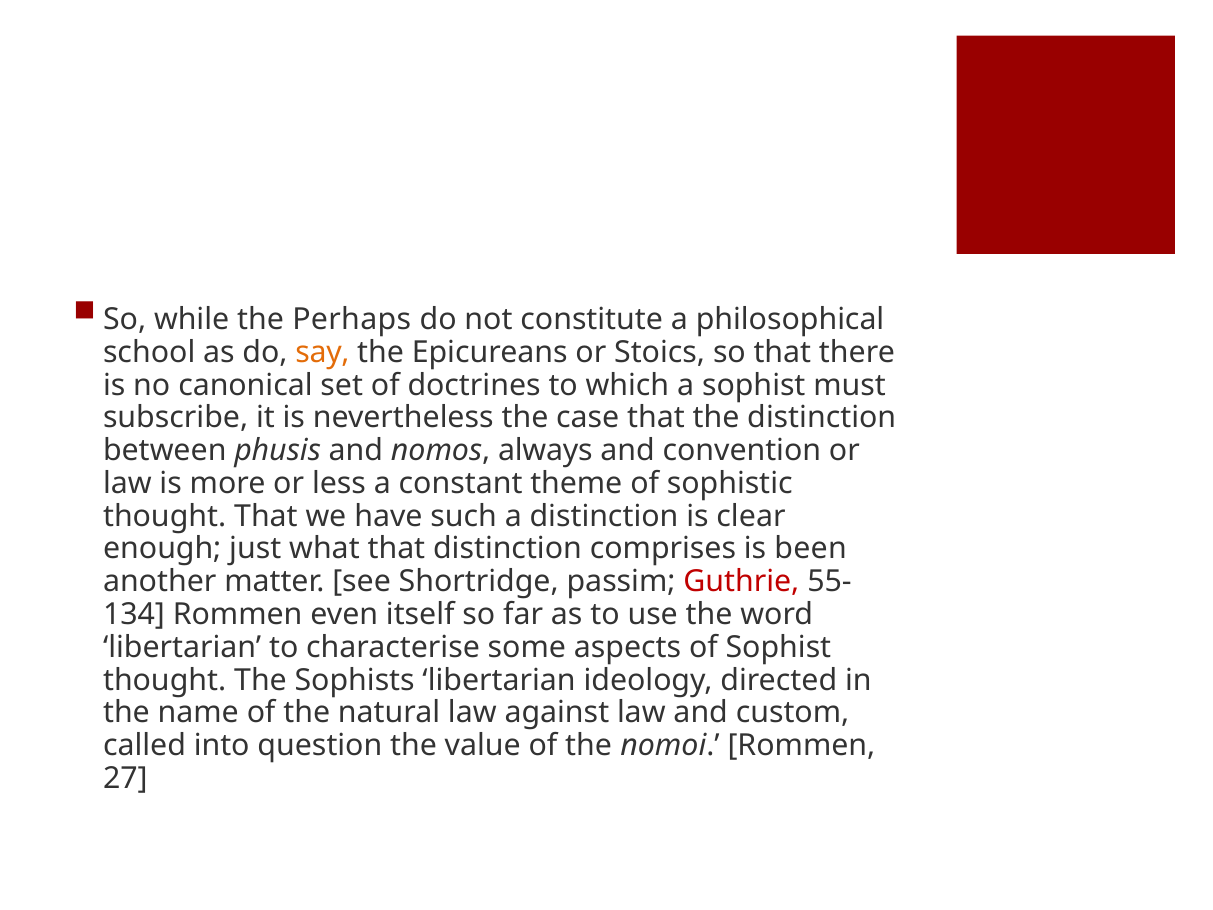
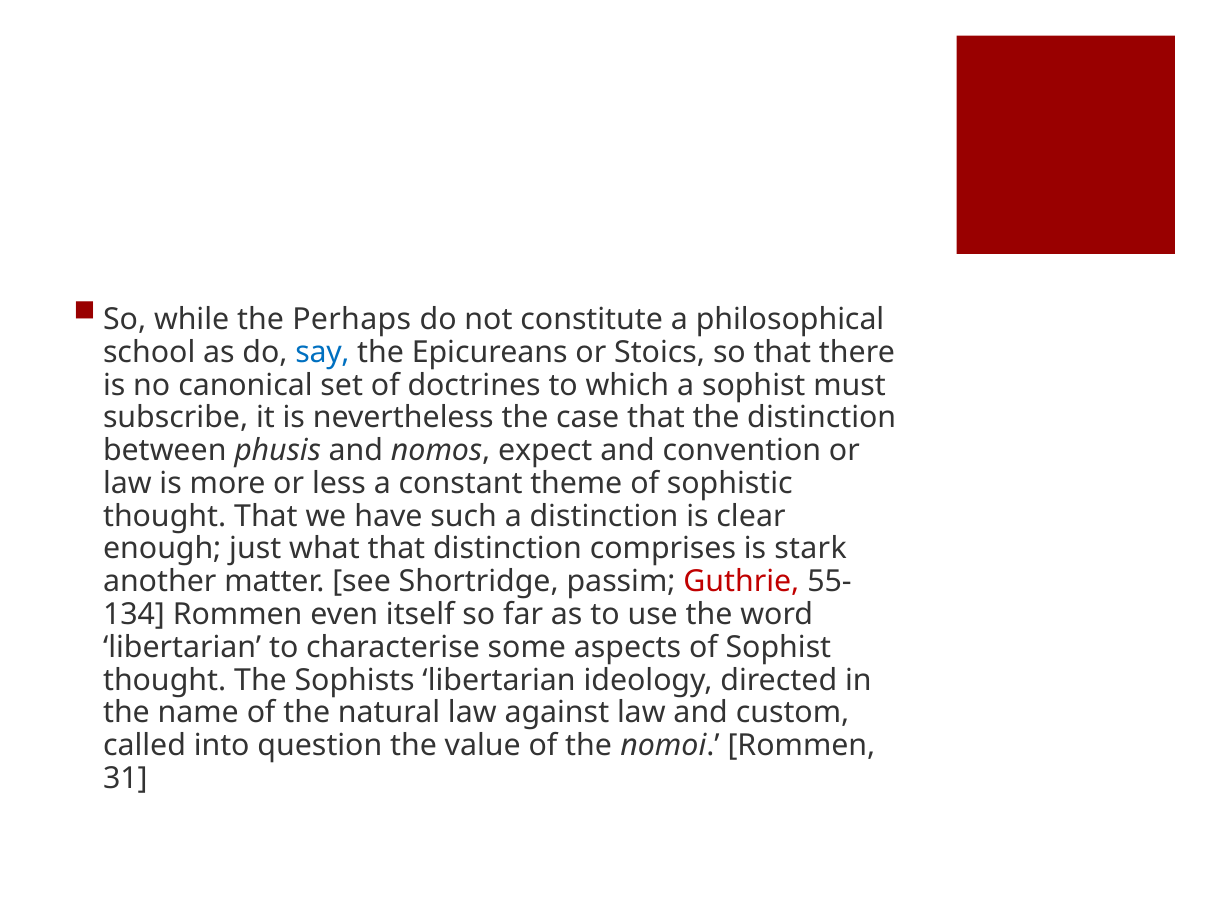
say colour: orange -> blue (322, 352)
always: always -> expect (545, 451)
been: been -> stark (811, 549)
27: 27 -> 31 (125, 778)
